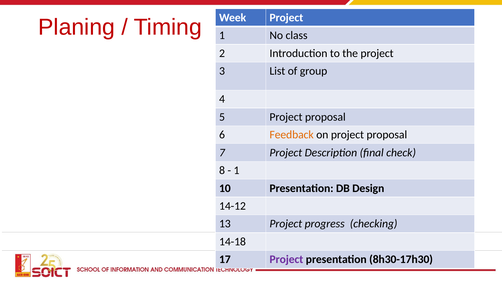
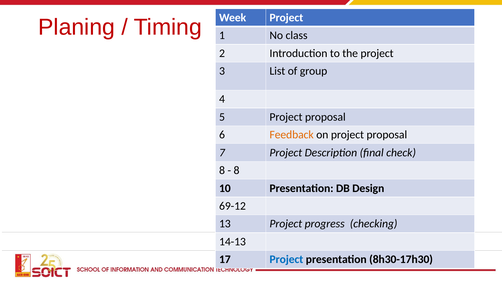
1: 1 -> 8 (237, 170)
14-12: 14-12 -> 69-12 (233, 206)
14-18: 14-18 -> 14-13 (233, 241)
Project colour: purple -> blue (286, 259)
